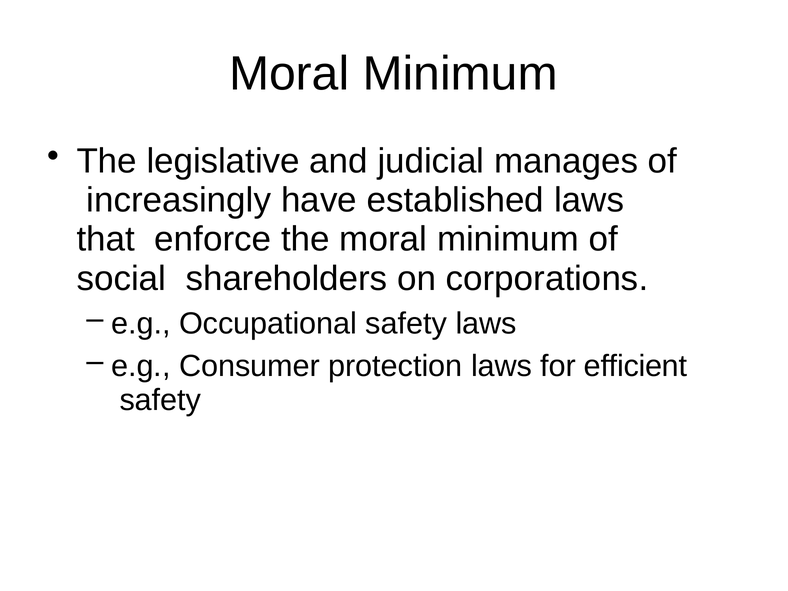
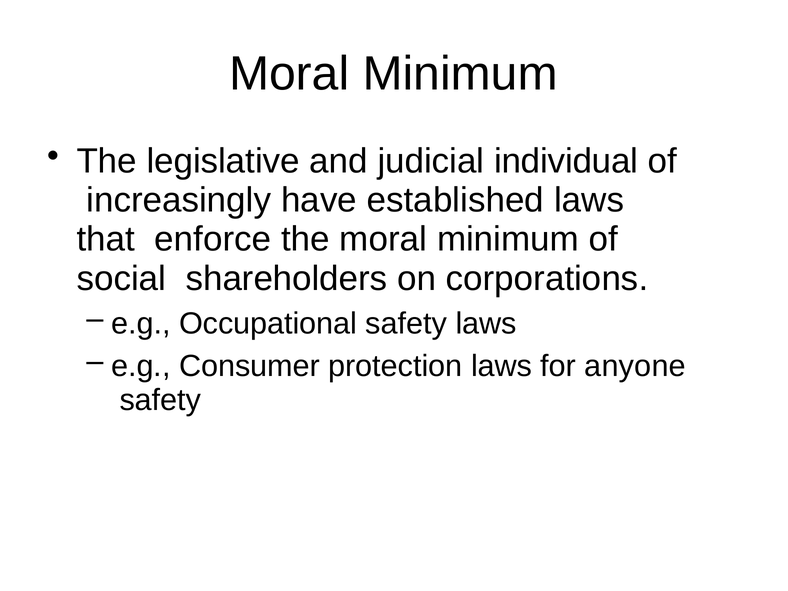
manages: manages -> individual (566, 161)
efficient: efficient -> anyone (635, 366)
